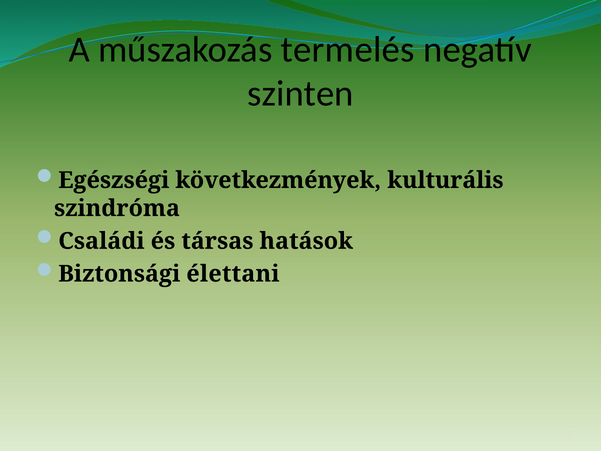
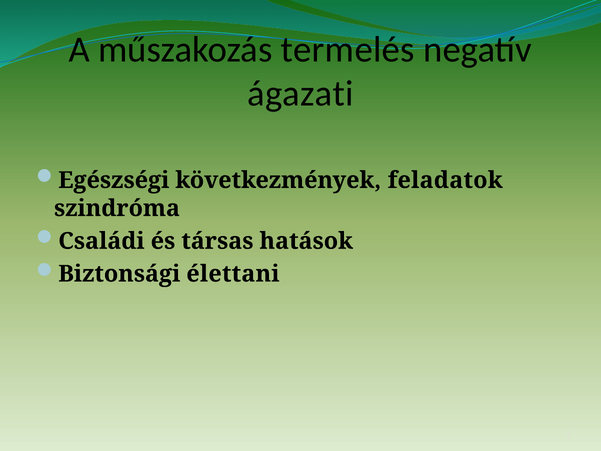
szinten: szinten -> ágazati (300, 94)
kulturális: kulturális -> feladatok (445, 180)
